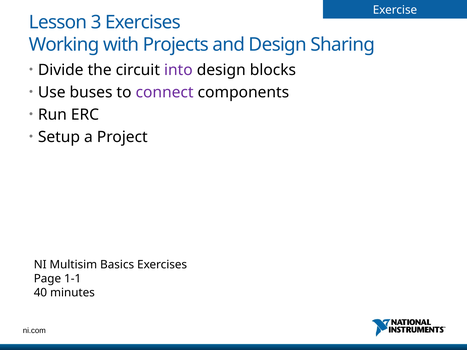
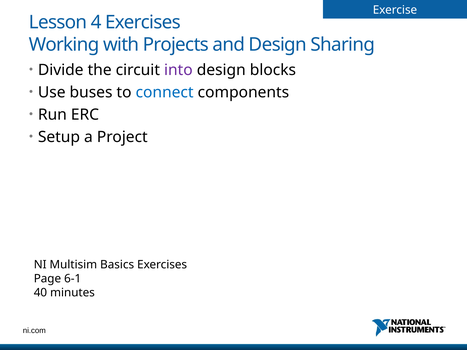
3: 3 -> 4 (96, 22)
connect colour: purple -> blue (165, 92)
1-1: 1-1 -> 6-1 (73, 279)
